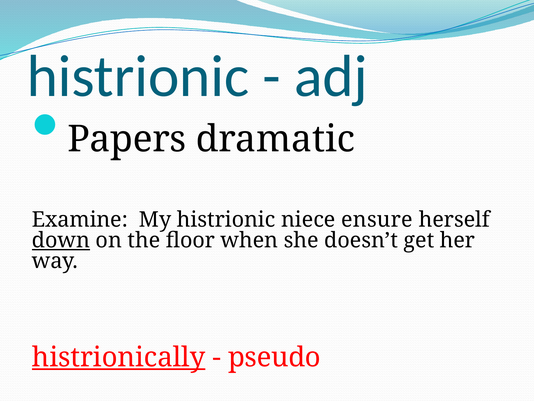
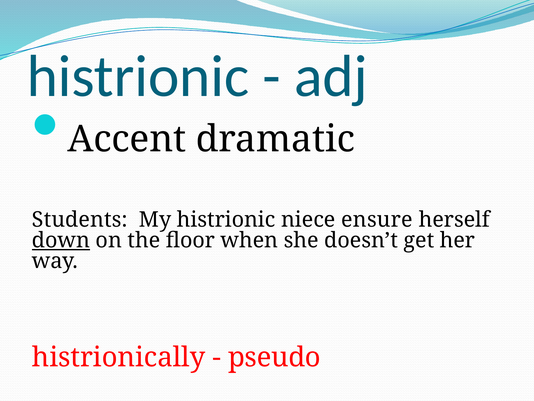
Papers: Papers -> Accent (127, 139)
Examine: Examine -> Students (80, 219)
histrionically underline: present -> none (119, 357)
